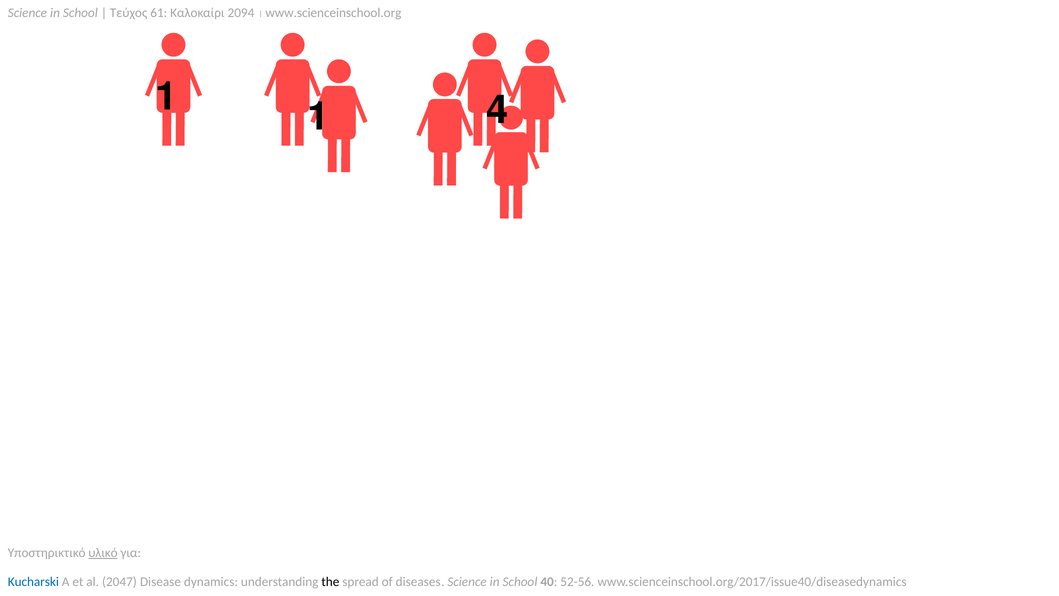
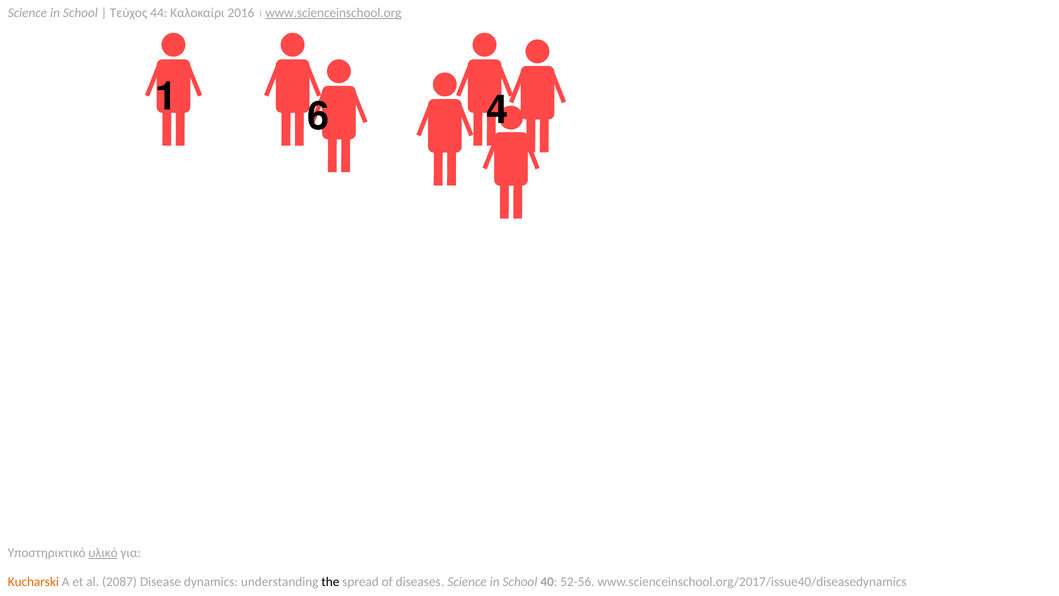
61: 61 -> 44 (159, 13)
2094: 2094 -> 2016 (241, 13)
www.scienceinschool.org underline: none -> present (333, 13)
1 1: 1 -> 6 (318, 117)
Kucharski colour: blue -> orange (33, 582)
2047: 2047 -> 2087 (119, 582)
